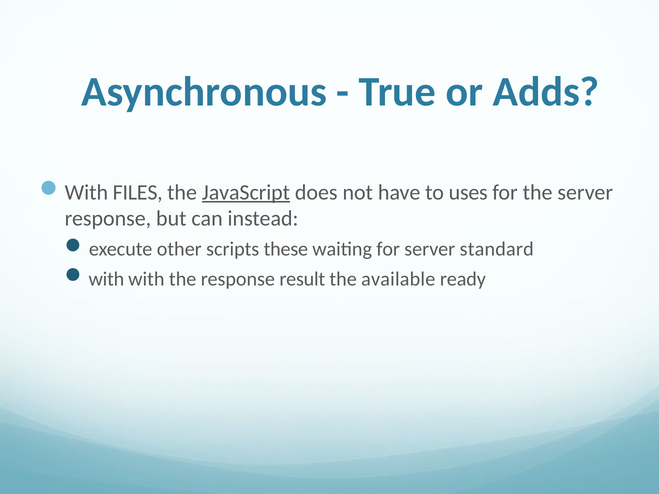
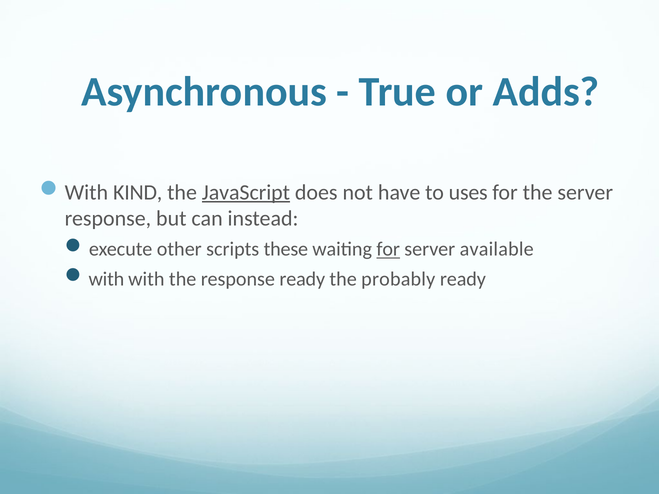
FILES: FILES -> KIND (138, 192)
for underline: none -> present (388, 249)
standard: standard -> available (497, 249)
response result: result -> ready (302, 279)
available: available -> probably (398, 279)
